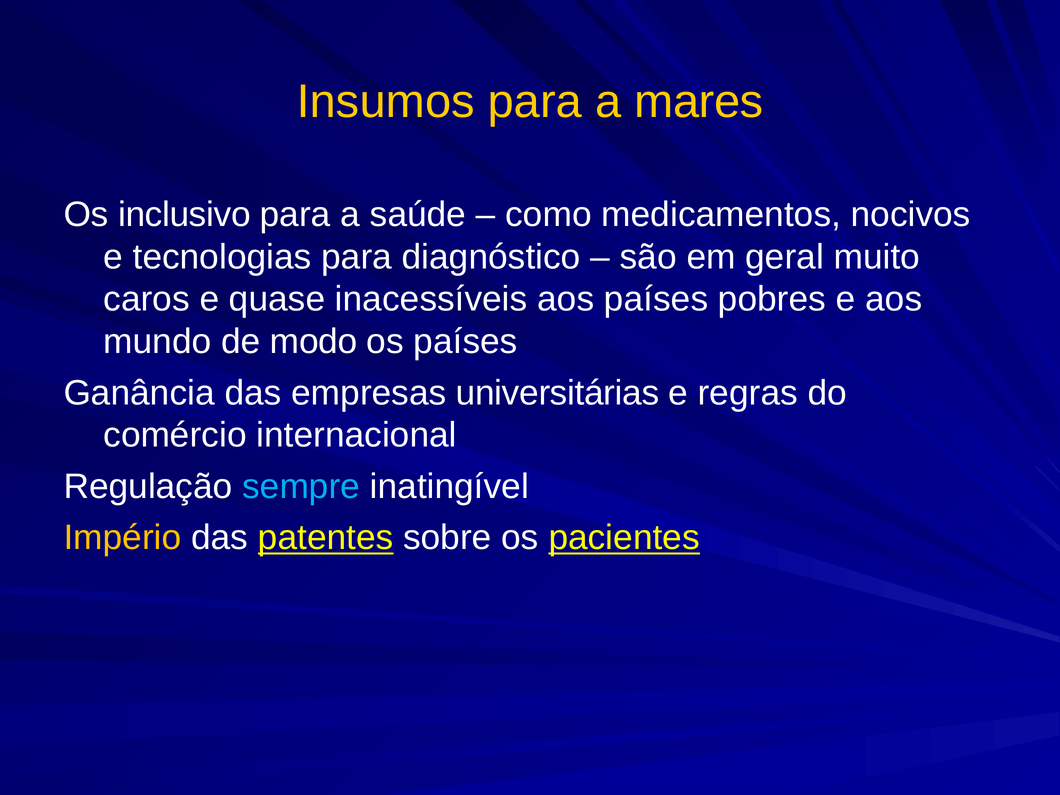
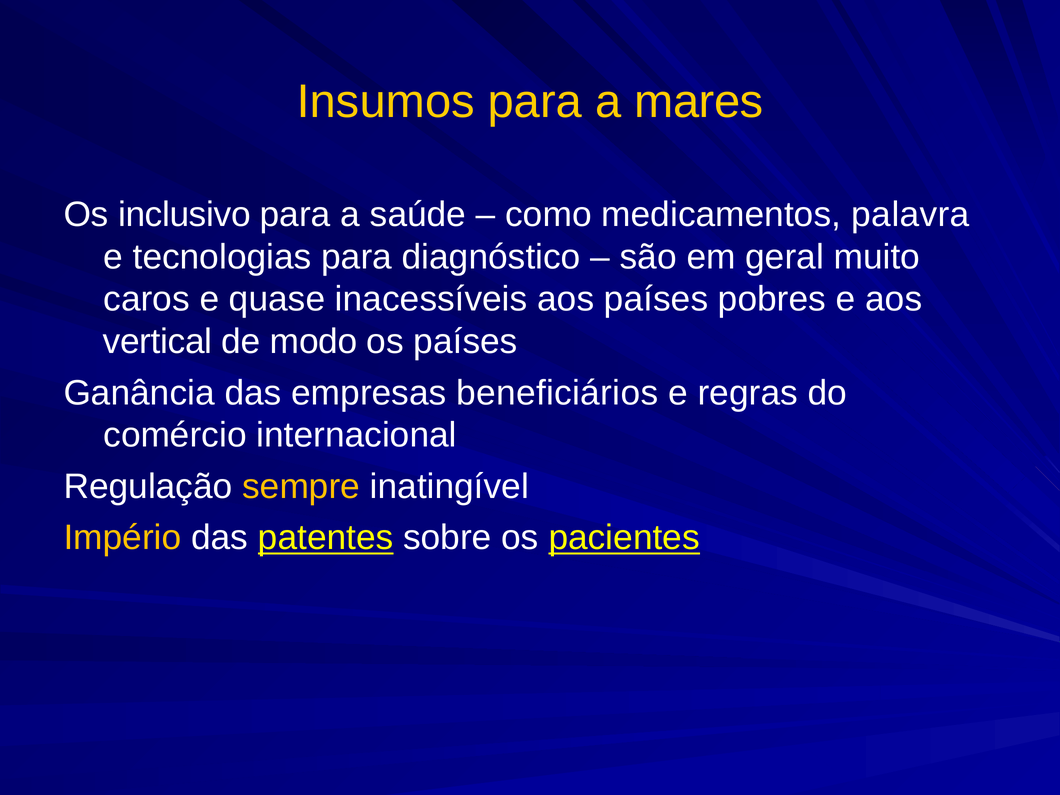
nocivos: nocivos -> palavra (911, 214)
mundo: mundo -> vertical (158, 342)
universitárias: universitárias -> beneficiários (557, 393)
sempre colour: light blue -> yellow (301, 487)
